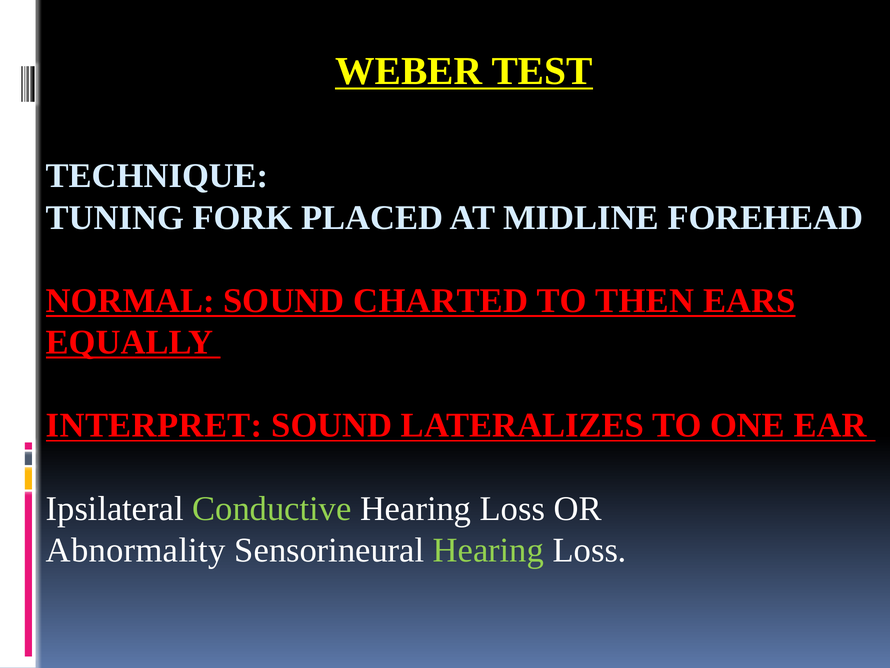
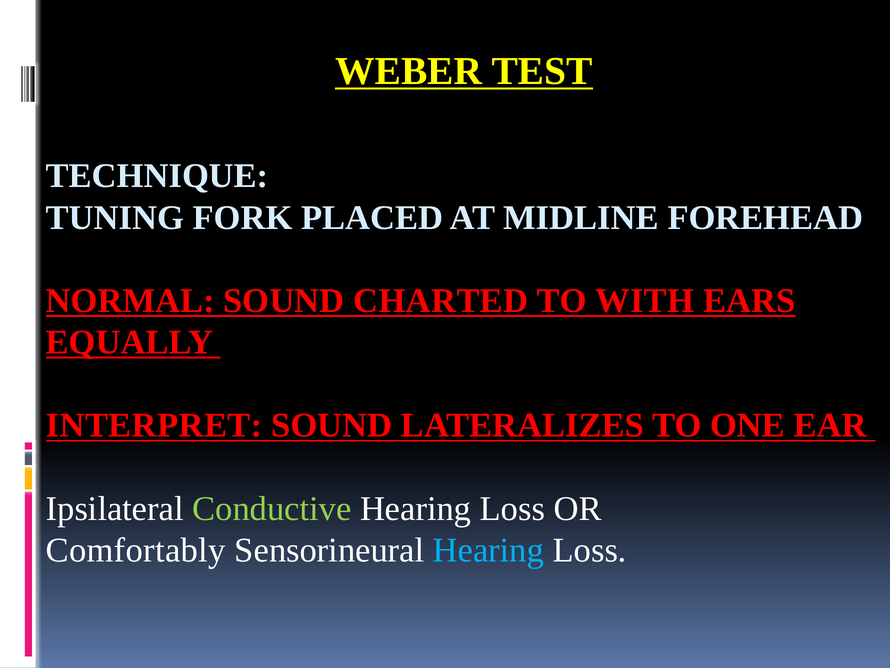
THEN: THEN -> WITH (645, 301)
Abnormality: Abnormality -> Comfortably (136, 550)
Hearing colour: light green -> light blue (488, 550)
